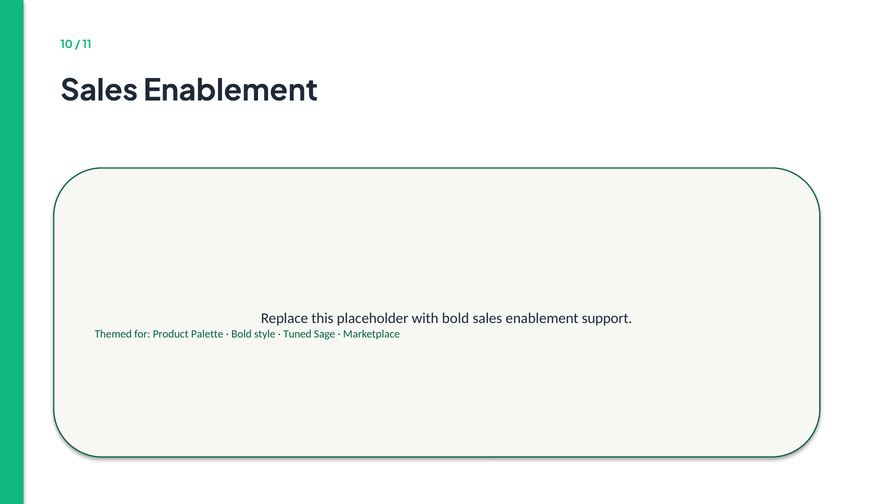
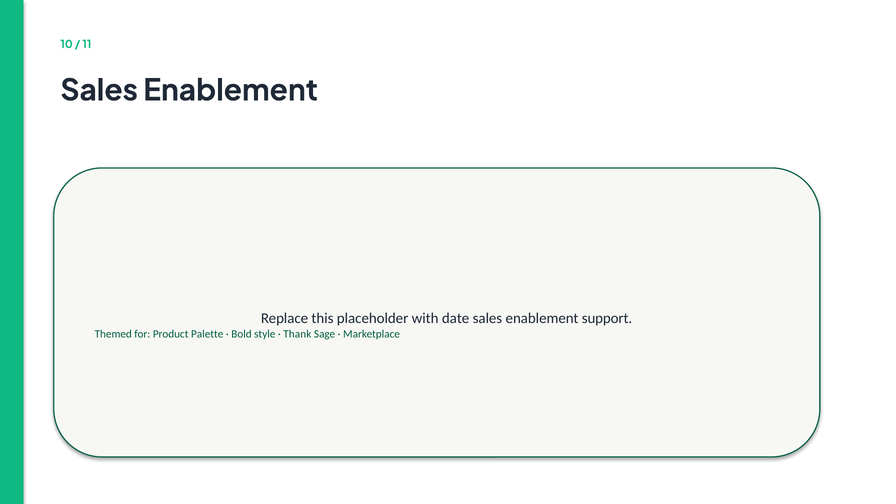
with bold: bold -> date (456, 319)
Tuned: Tuned -> Thank (297, 334)
